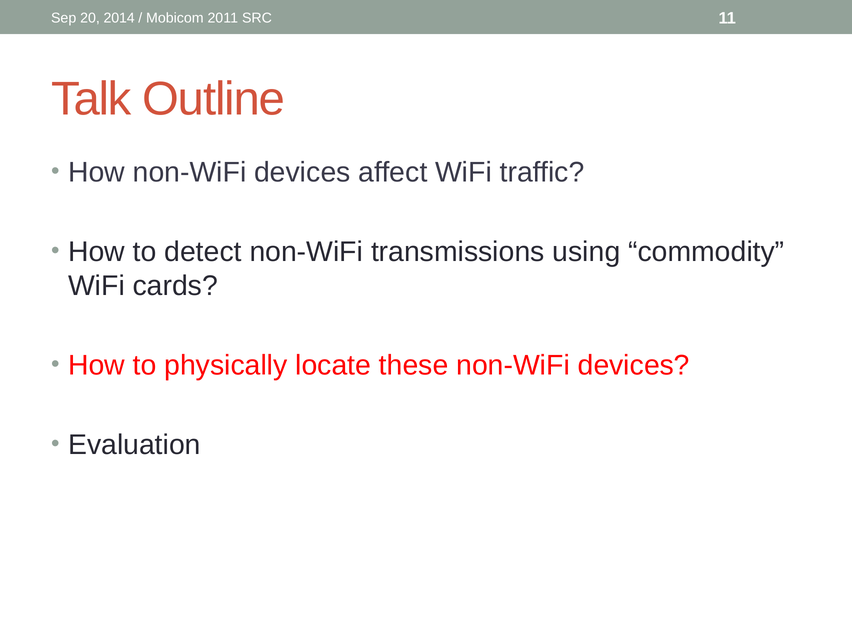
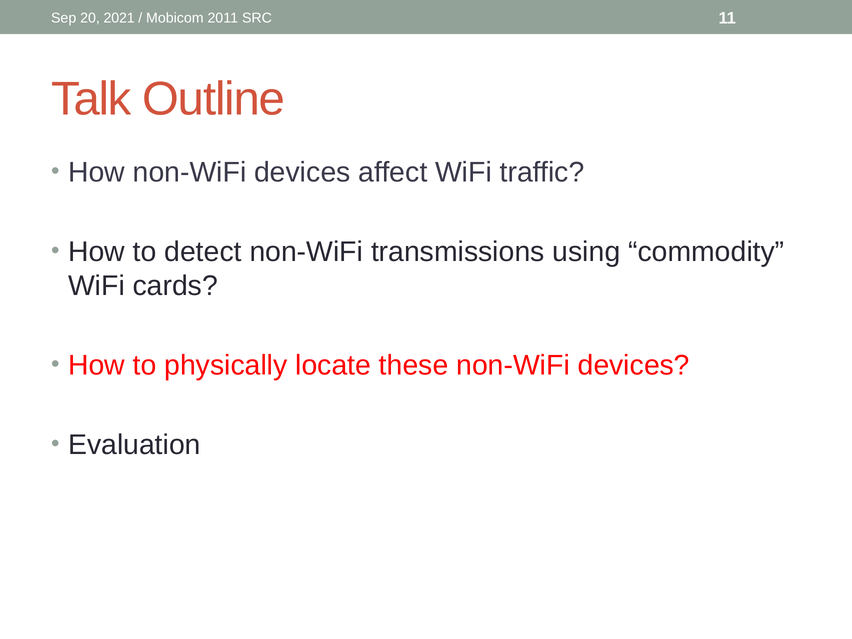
2014: 2014 -> 2021 (119, 18)
